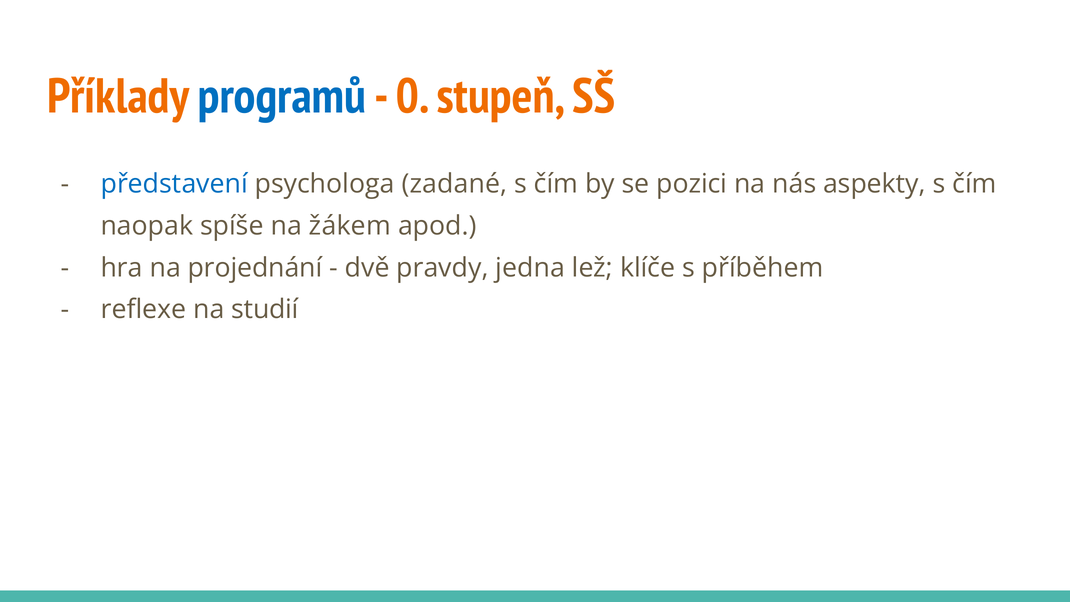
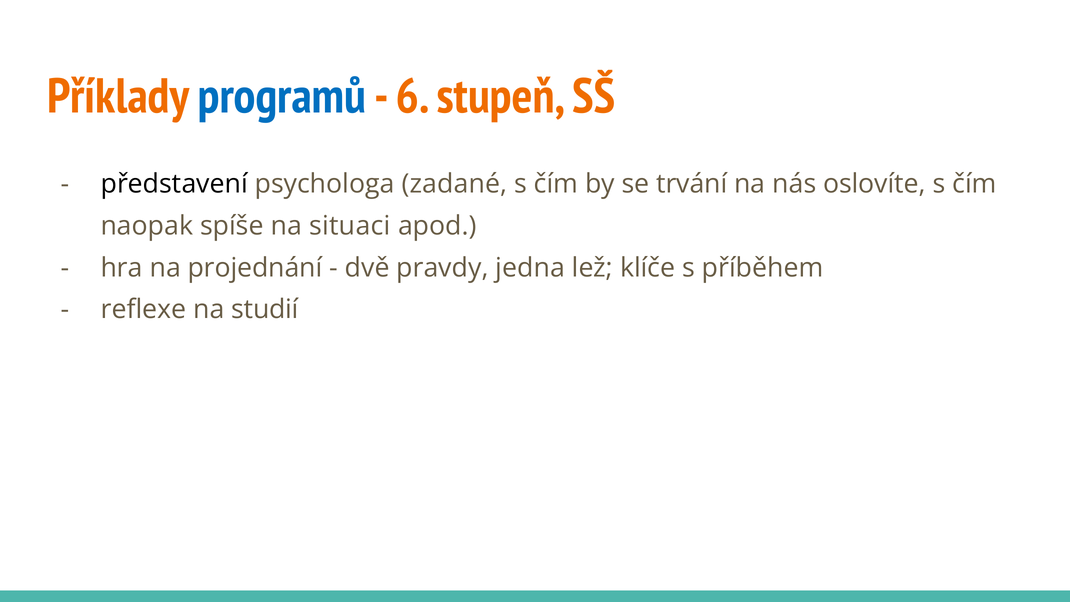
0: 0 -> 6 (413, 97)
představení colour: blue -> black (174, 184)
pozici: pozici -> trvání (692, 184)
aspekty: aspekty -> oslovíte (874, 184)
žákem: žákem -> situaci (350, 226)
